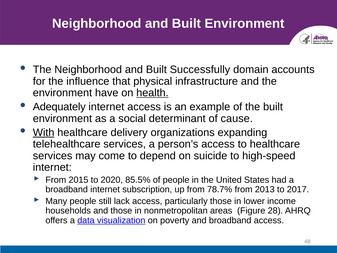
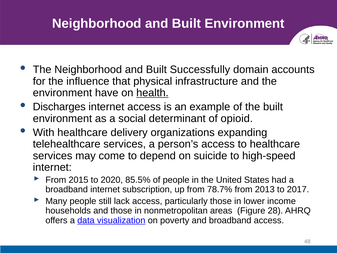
Adequately: Adequately -> Discharges (59, 107)
cause: cause -> opioid (237, 118)
With underline: present -> none (44, 132)
